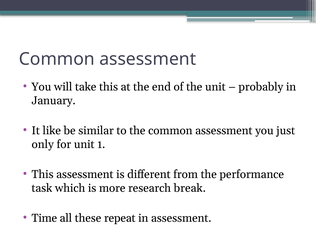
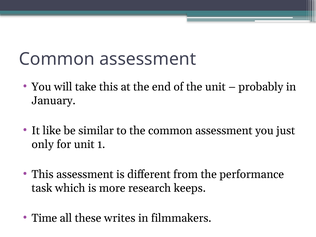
break: break -> keeps (190, 188)
repeat: repeat -> writes (120, 218)
in assessment: assessment -> filmmakers (181, 218)
